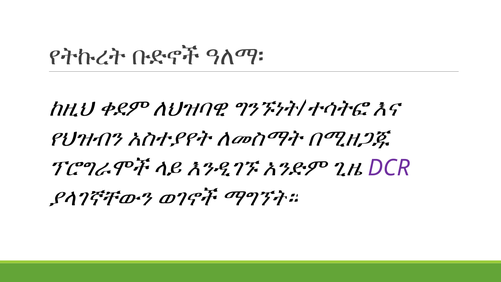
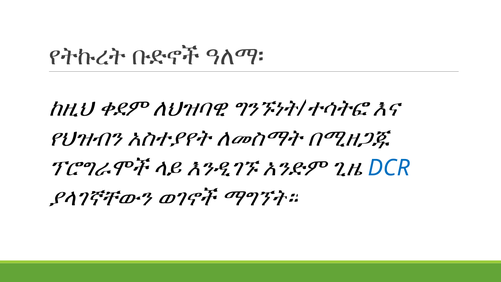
DCR colour: purple -> blue (389, 168)
